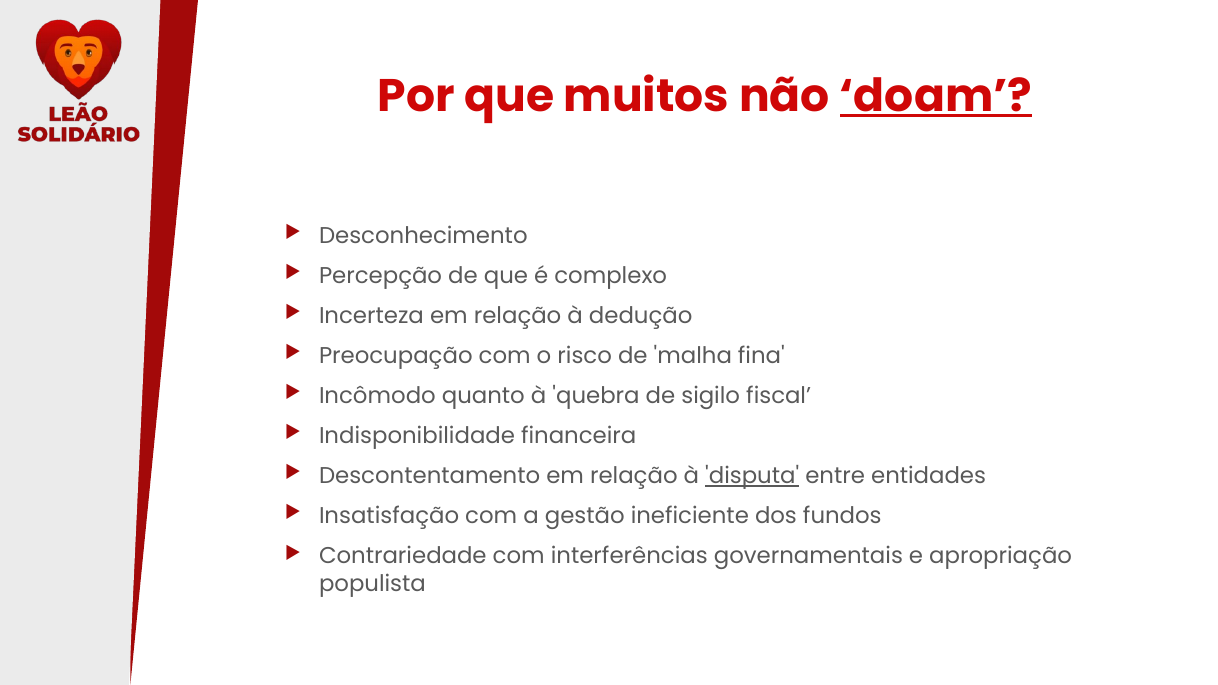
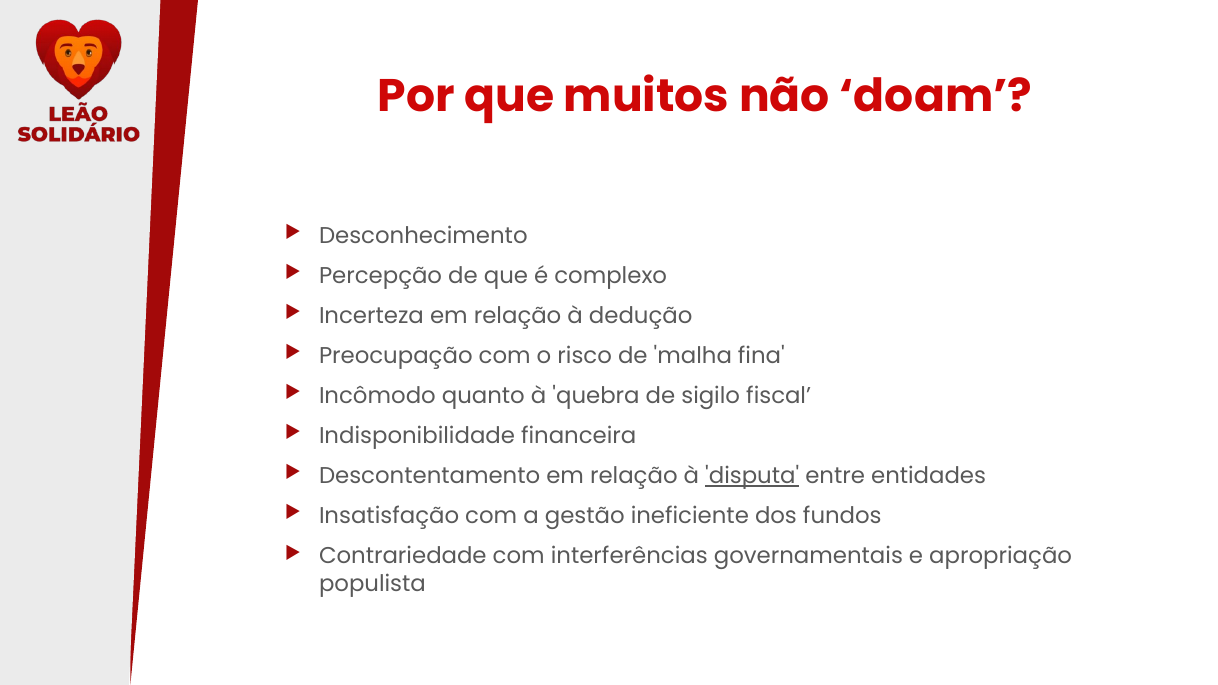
doam underline: present -> none (936, 96)
